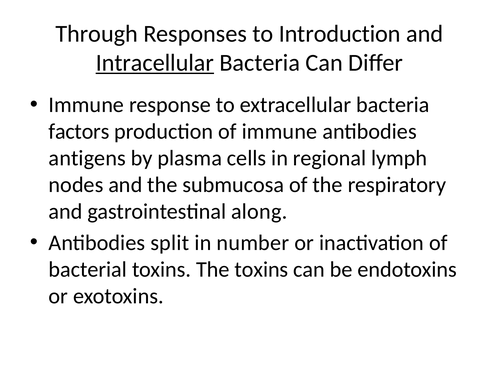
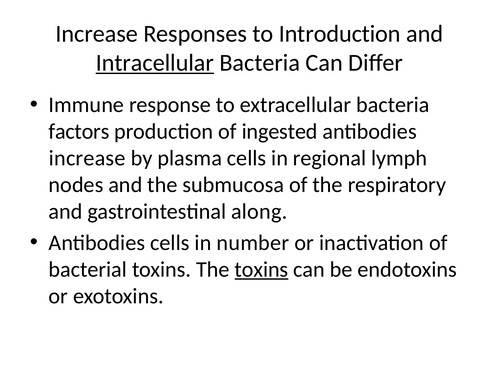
Through: Through -> Increase (97, 34)
of immune: immune -> ingested (280, 131)
antigens: antigens -> increase (87, 158)
Antibodies split: split -> cells (170, 242)
toxins underline: none -> present (261, 269)
